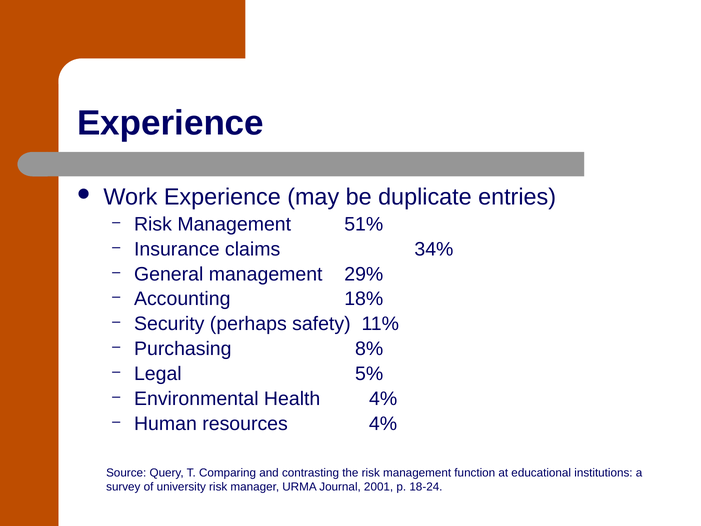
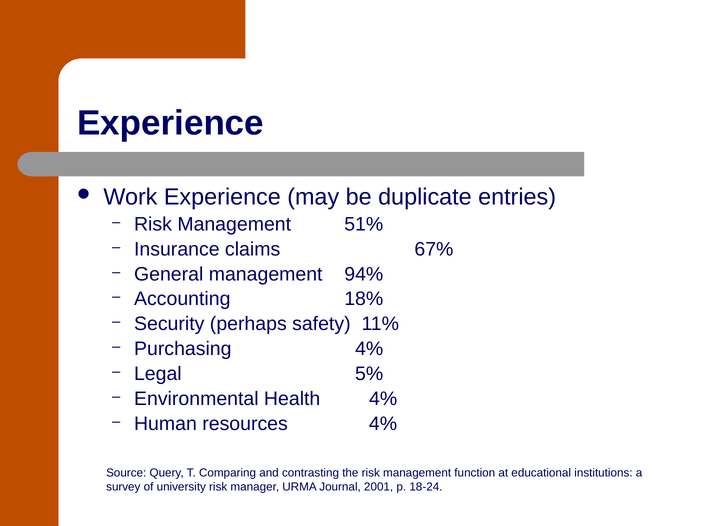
34%: 34% -> 67% (434, 249)
29%: 29% -> 94% (364, 274)
Purchasing 8%: 8% -> 4% (369, 349)
